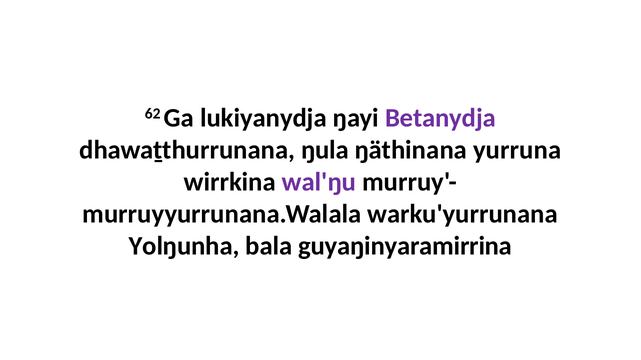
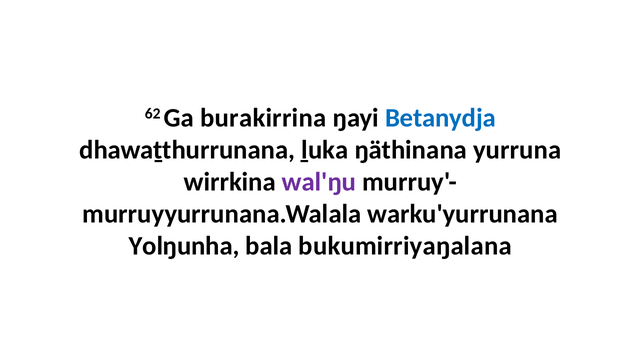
lukiyanydja: lukiyanydja -> burakirrina (263, 118)
Betanydja colour: purple -> blue (441, 118)
ŋula: ŋula -> ḻuka (325, 150)
guyaŋinyaramirrina: guyaŋinyaramirrina -> bukumirriyaŋalana (405, 246)
